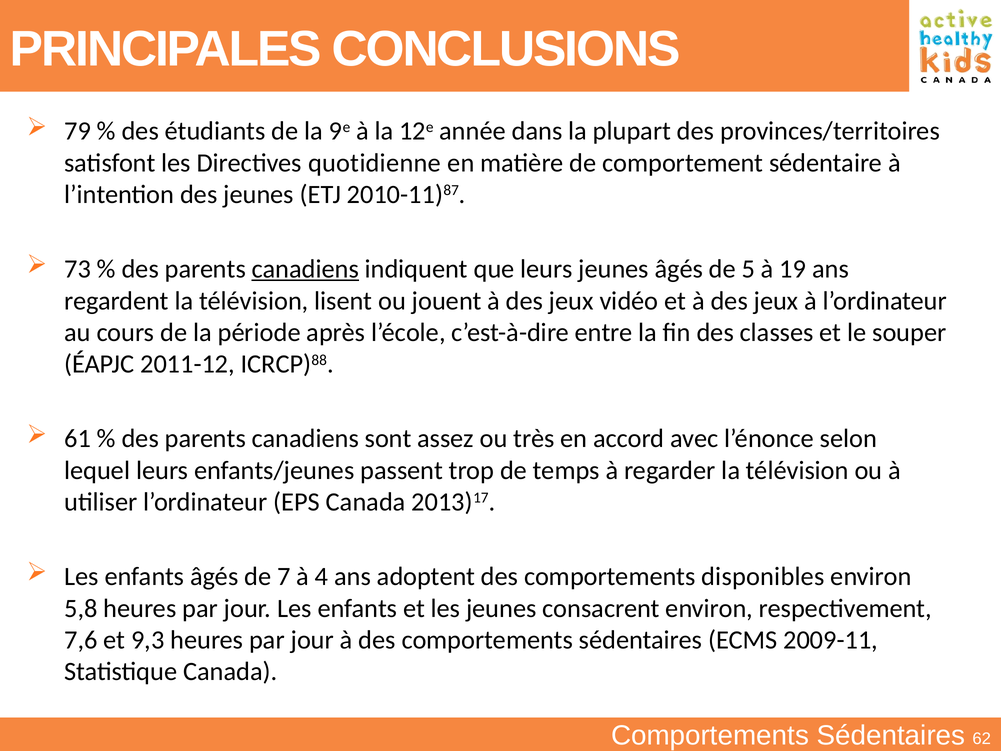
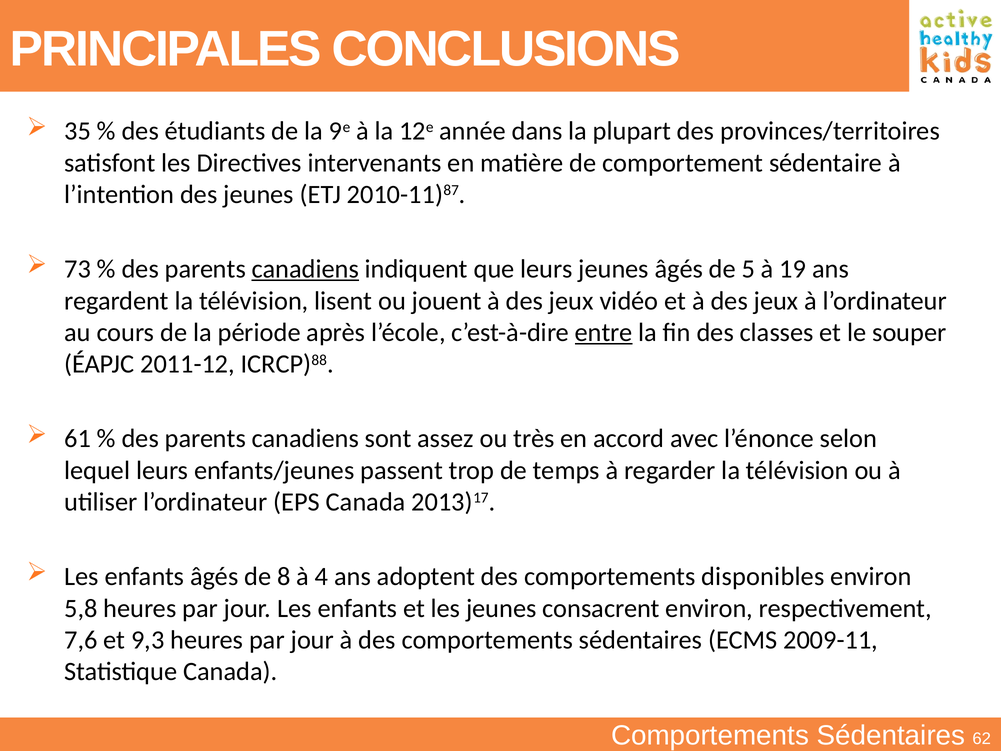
79: 79 -> 35 (78, 131)
quotidienne: quotidienne -> intervenants (375, 163)
entre underline: none -> present (604, 332)
7: 7 -> 8 (284, 576)
